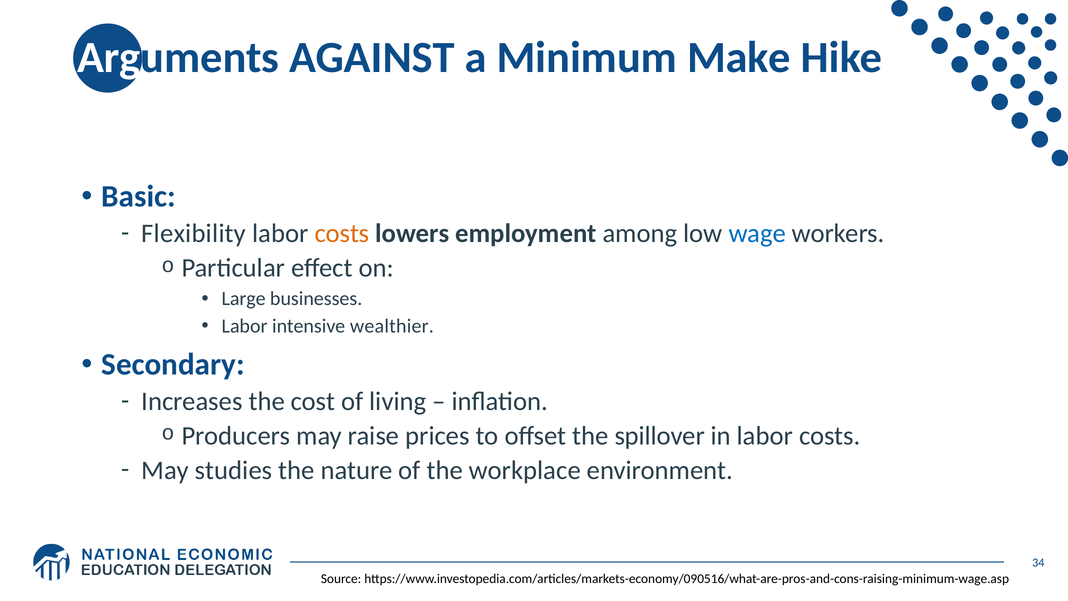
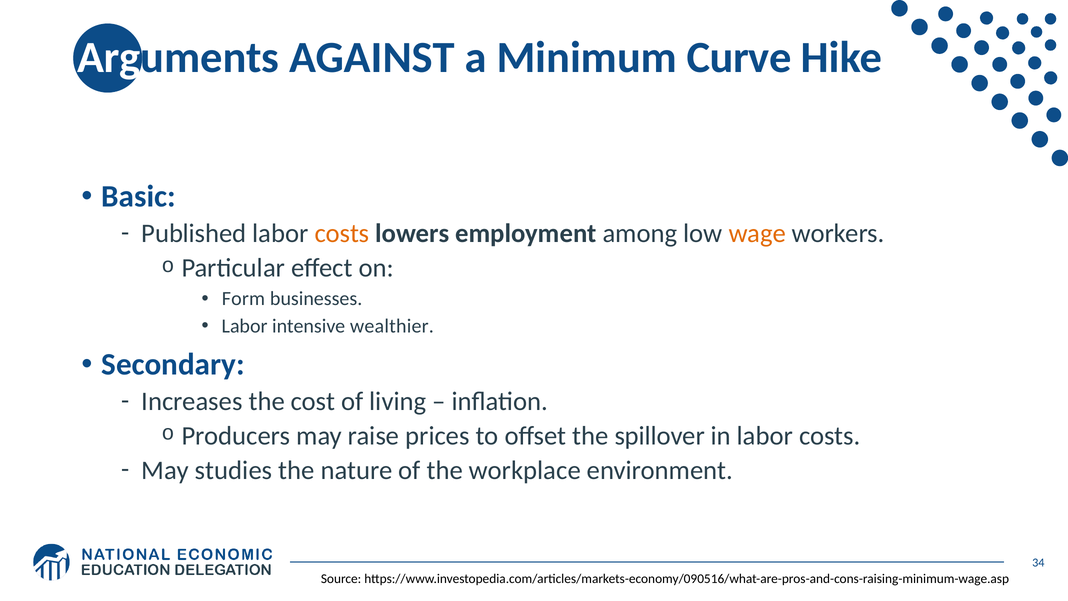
Make: Make -> Curve (739, 58)
Flexibility: Flexibility -> Published (194, 233)
wage colour: blue -> orange (757, 233)
Large: Large -> Form (243, 299)
